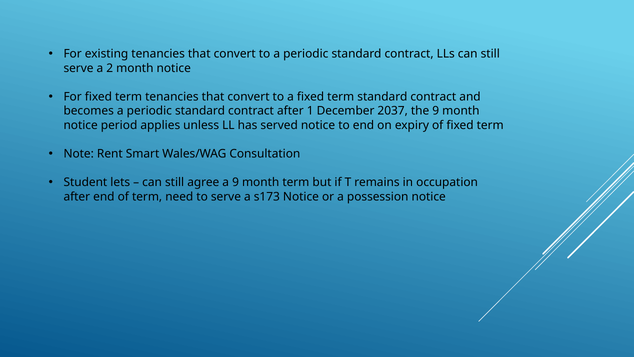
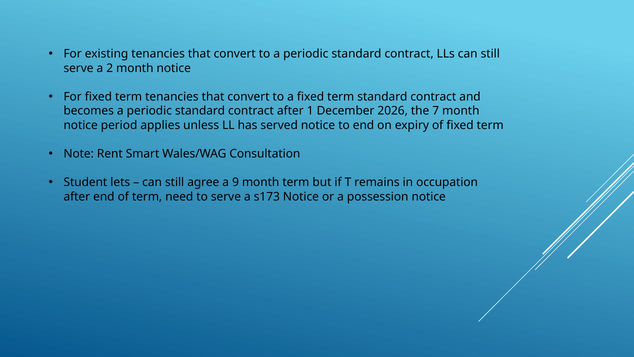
2037: 2037 -> 2026 (393, 111)
the 9: 9 -> 7 (436, 111)
